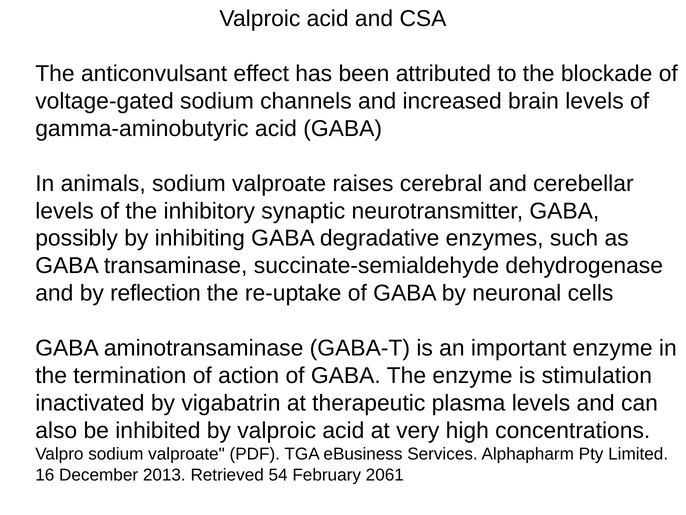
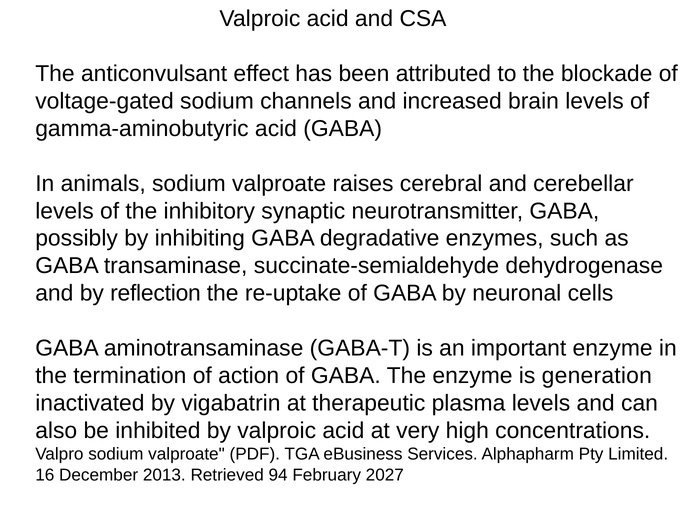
stimulation: stimulation -> generation (597, 375)
54: 54 -> 94 (278, 474)
2061: 2061 -> 2027 (385, 474)
